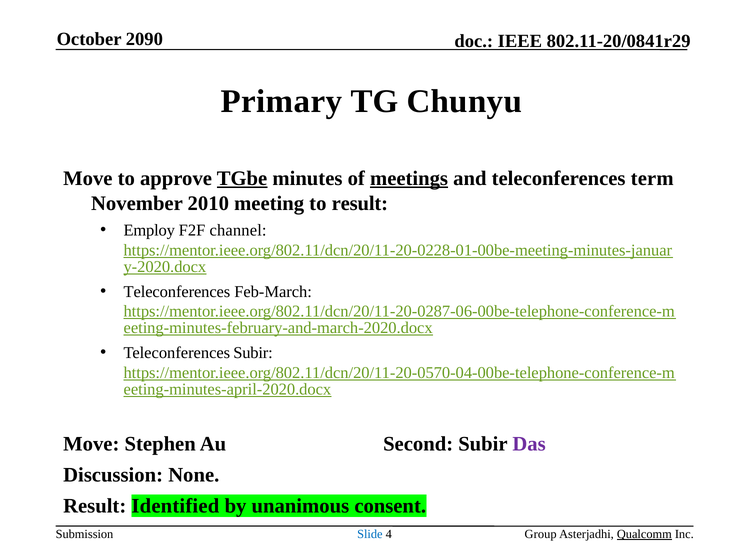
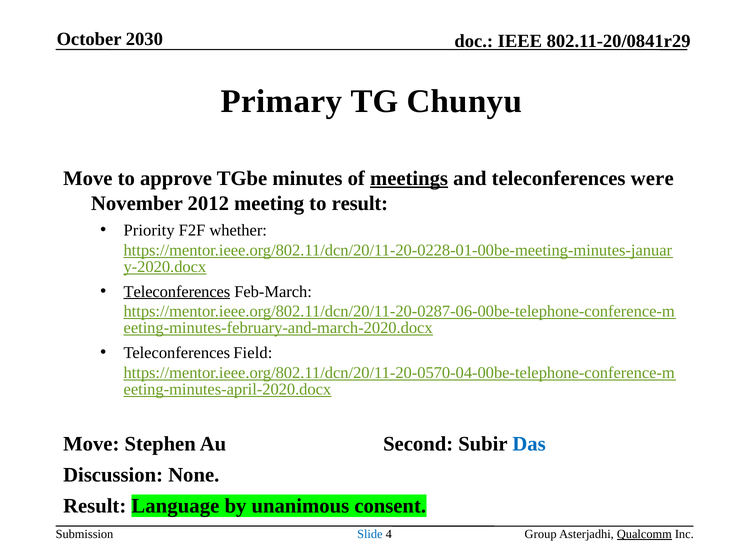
2090: 2090 -> 2030 (144, 39)
TGbe underline: present -> none (242, 179)
term: term -> were (652, 179)
2010: 2010 -> 2012 (208, 203)
Employ: Employ -> Priority (149, 230)
channel: channel -> whether (238, 230)
Teleconferences underline: none -> present (177, 292)
Teleconferences Subir: Subir -> Field (253, 353)
Das colour: purple -> blue (529, 444)
Identified: Identified -> Language (175, 506)
